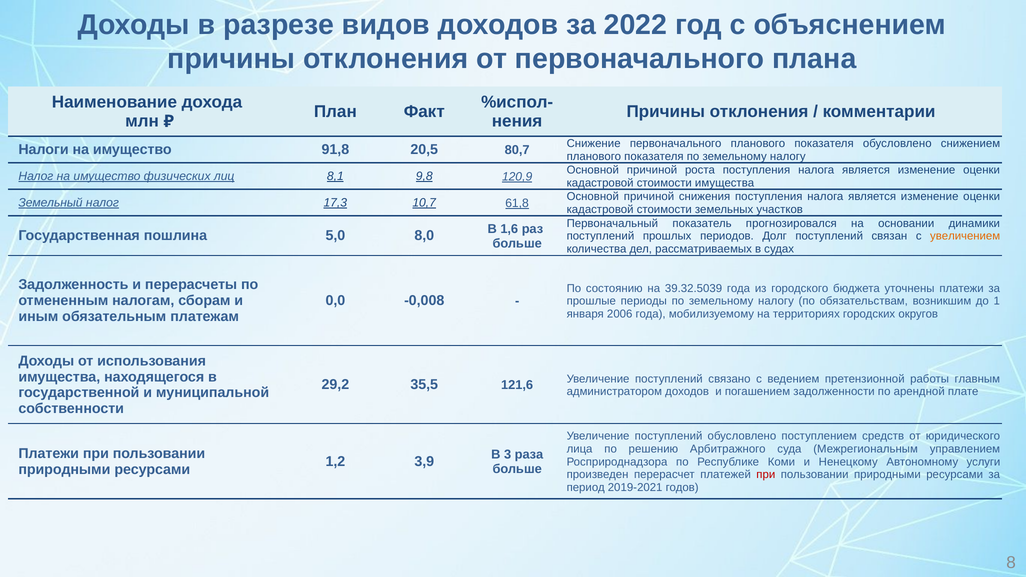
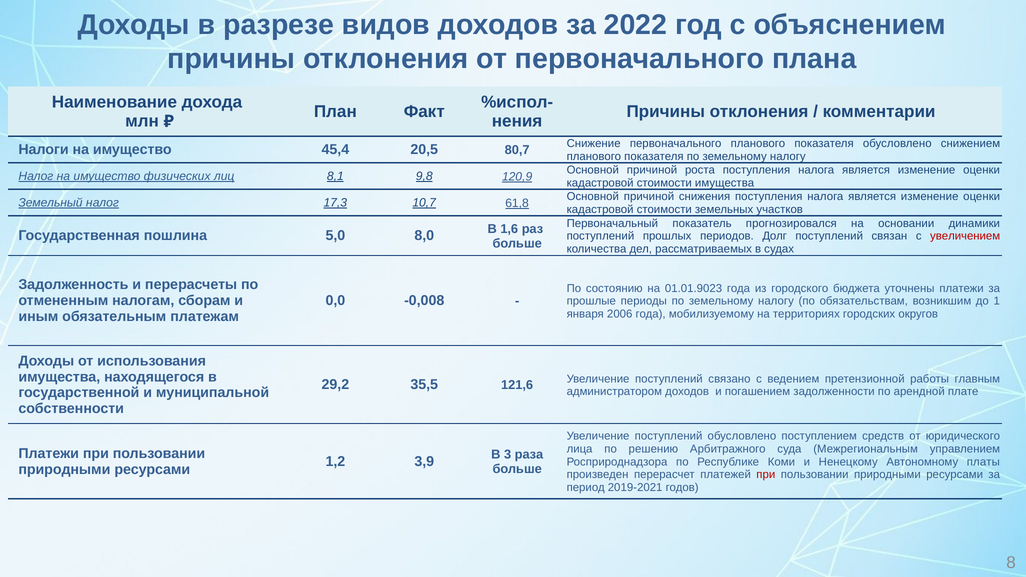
91,8: 91,8 -> 45,4 (335, 150)
увеличением colour: orange -> red (965, 236)
39.32.5039: 39.32.5039 -> 01.01.9023 (694, 288)
услуги: услуги -> платы (983, 462)
